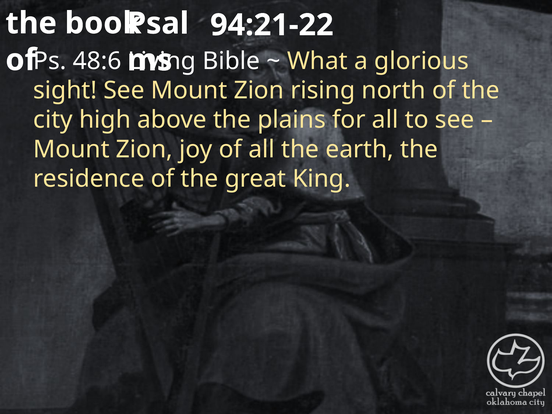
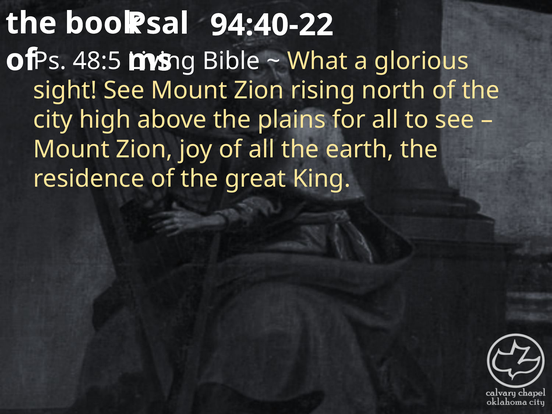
94:21-22: 94:21-22 -> 94:40-22 (272, 25)
48:6: 48:6 -> 48:5 (97, 61)
